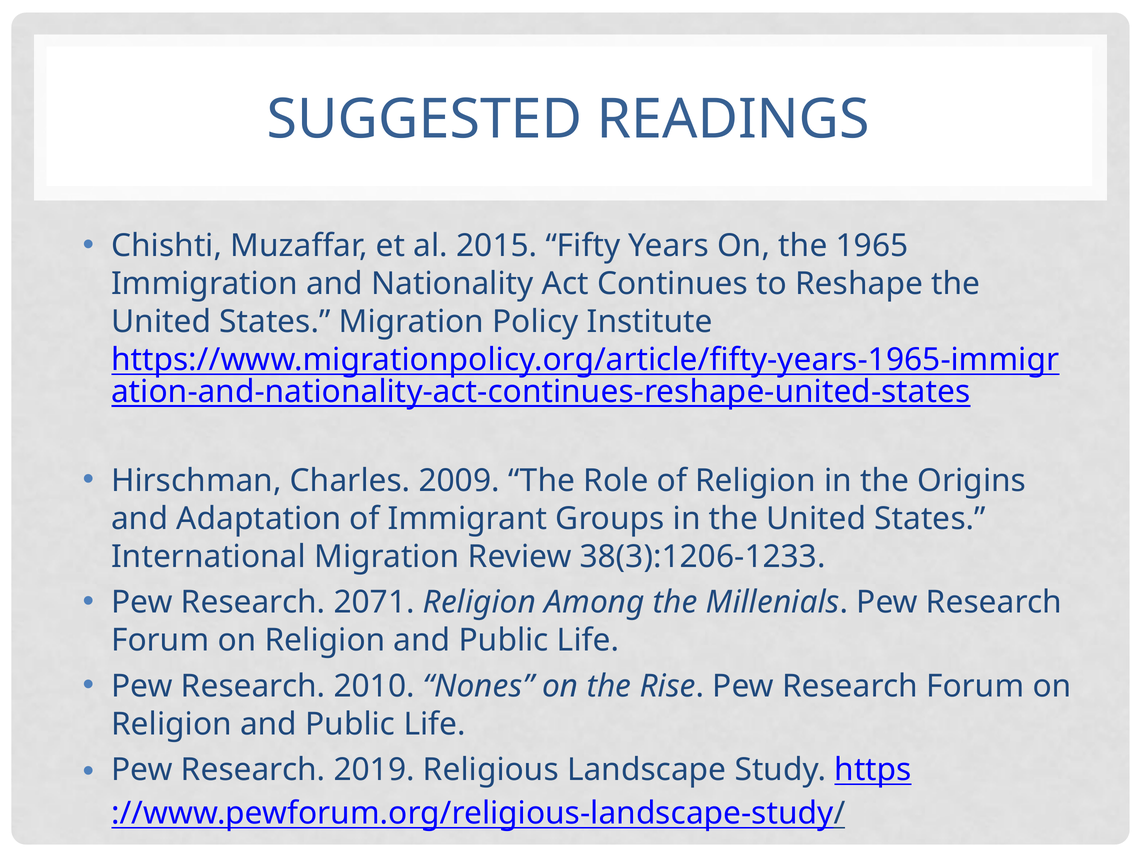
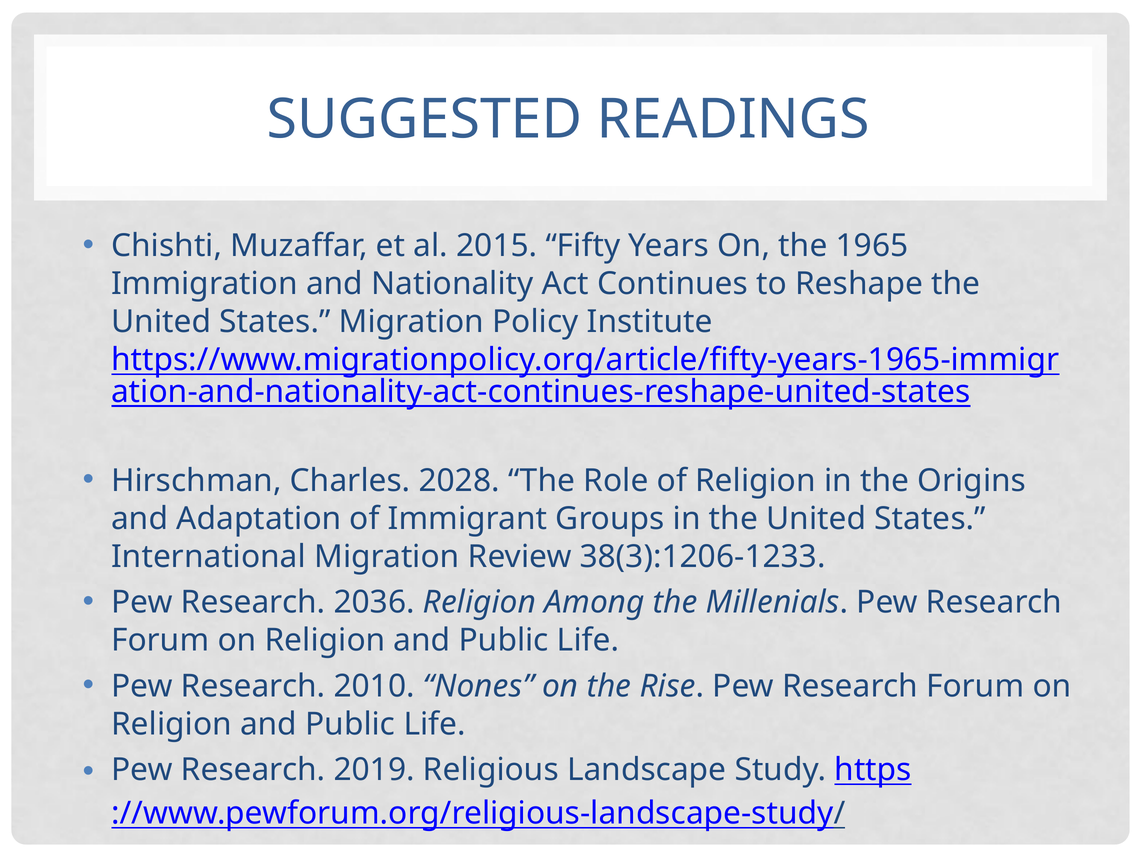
2009: 2009 -> 2028 (459, 480)
2071: 2071 -> 2036 (374, 602)
